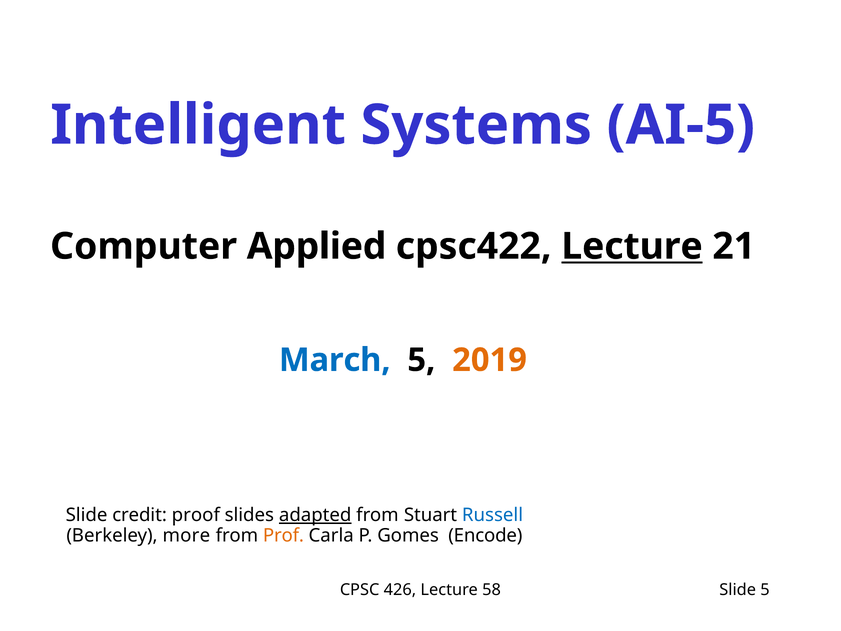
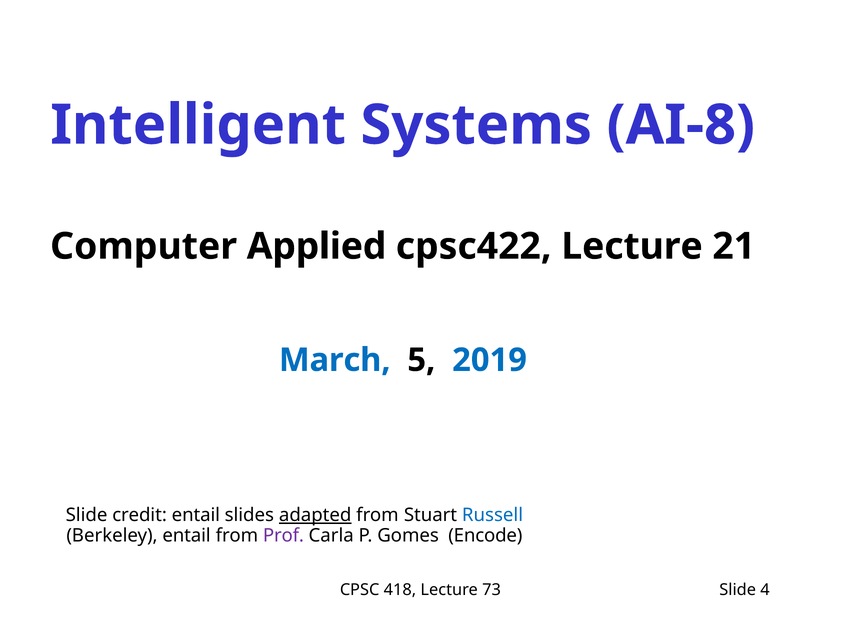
AI-5: AI-5 -> AI-8 (681, 125)
Lecture underline: present -> none (632, 246)
2019 colour: orange -> blue (490, 360)
credit proof: proof -> entail (196, 515)
Berkeley more: more -> entail (187, 535)
Prof colour: orange -> purple (283, 535)
426: 426 -> 418 (400, 590)
58: 58 -> 73 (492, 590)
Slide 5: 5 -> 4 (765, 590)
